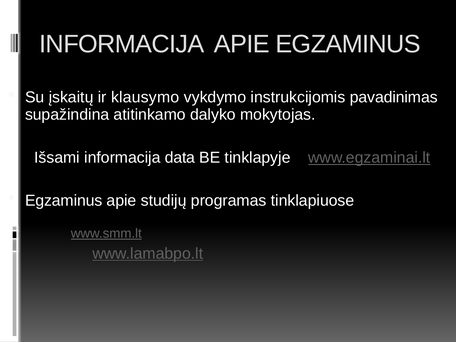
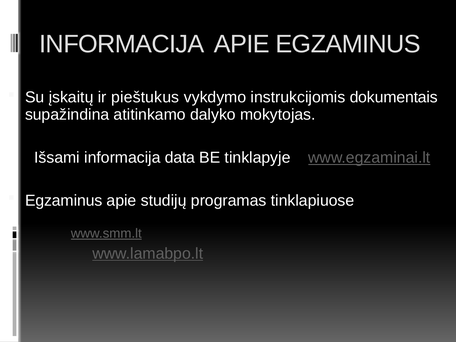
klausymo: klausymo -> pieštukus (145, 97)
pavadinimas: pavadinimas -> dokumentais (394, 97)
